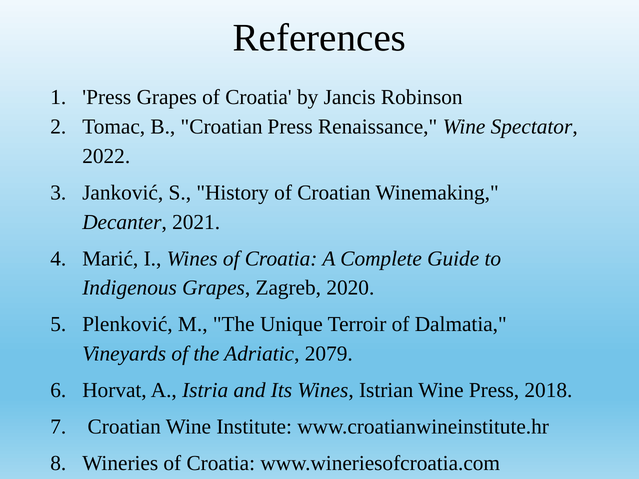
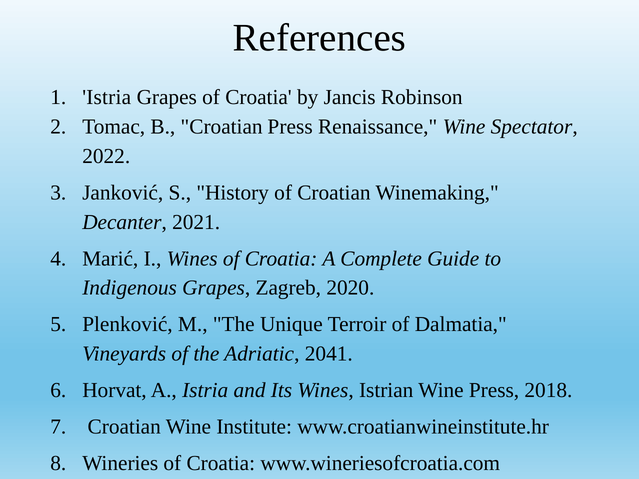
Press: Press -> Istria (107, 97)
2079: 2079 -> 2041 (329, 354)
